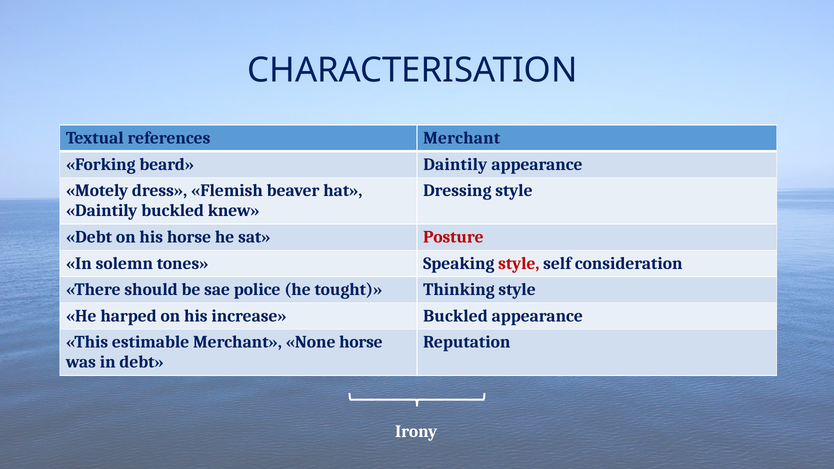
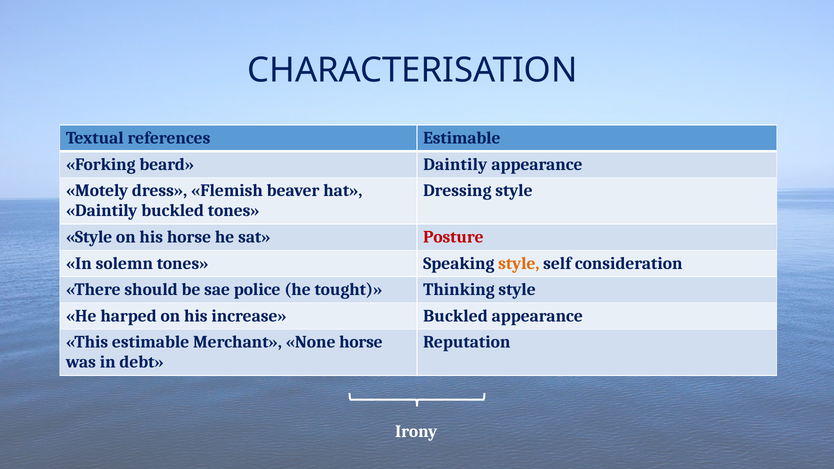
references Merchant: Merchant -> Estimable (462, 138)
buckled knew: knew -> tones (234, 211)
Debt: Debt -> Style (89, 237)
style colour: red -> orange (519, 263)
